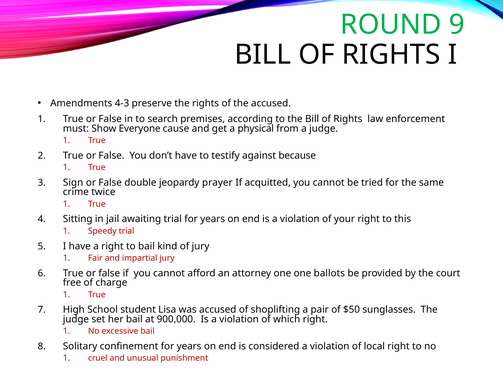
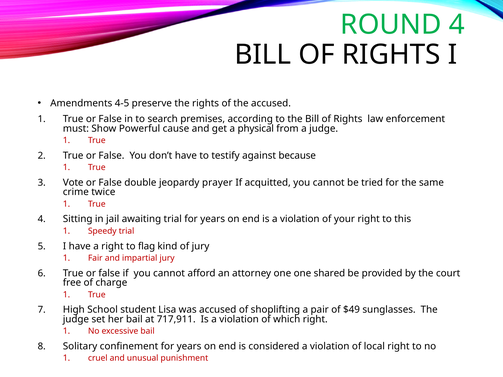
ROUND 9: 9 -> 4 (457, 24)
4-3: 4-3 -> 4-5 (122, 103)
Everyone: Everyone -> Powerful (140, 129)
Sign: Sign -> Vote (73, 183)
to bail: bail -> flag (147, 246)
ballots: ballots -> shared (329, 273)
$50: $50 -> $49 (352, 310)
900,000: 900,000 -> 717,911 (176, 319)
